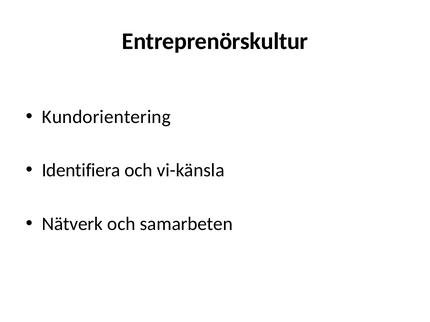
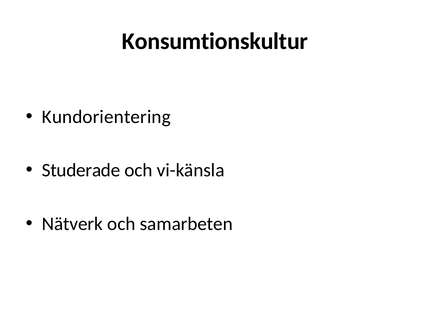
Entreprenörskultur: Entreprenörskultur -> Konsumtionskultur (215, 41)
Identifiera: Identifiera -> Studerade (81, 171)
